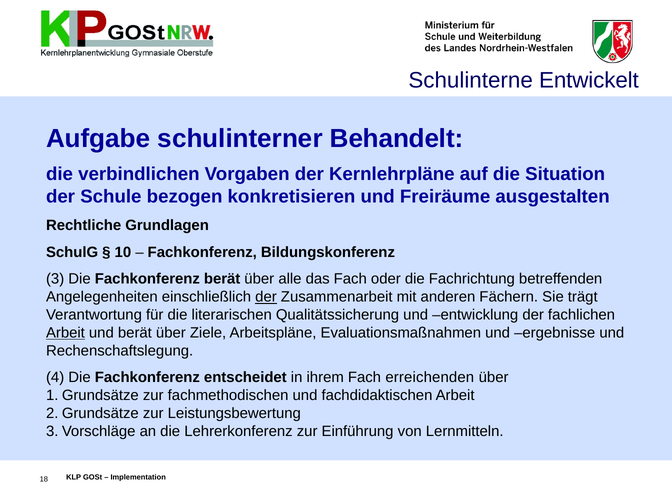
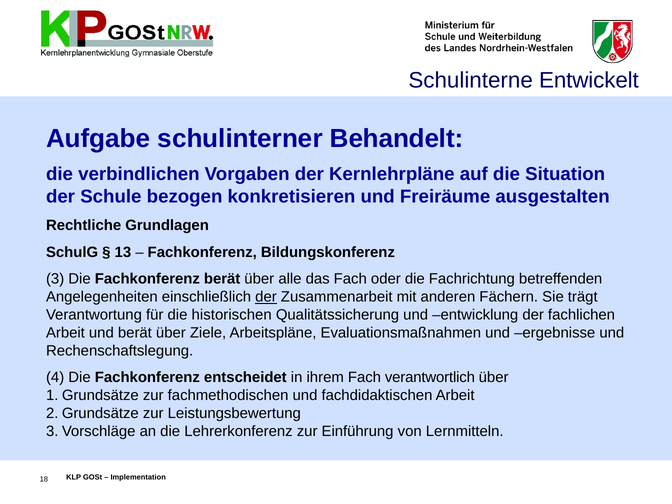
10: 10 -> 13 (123, 252)
literarischen: literarischen -> historischen (232, 315)
Arbeit underline: present -> none (65, 333)
erreichenden: erreichenden -> verantwortlich (430, 378)
